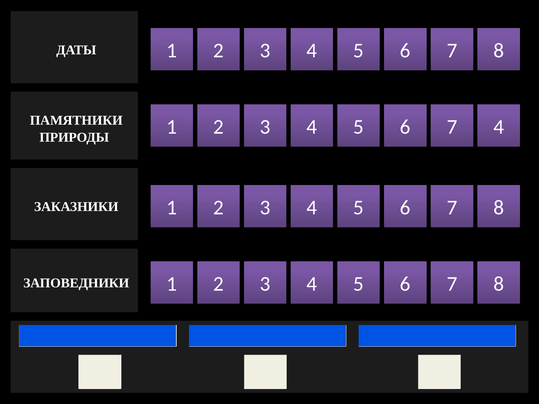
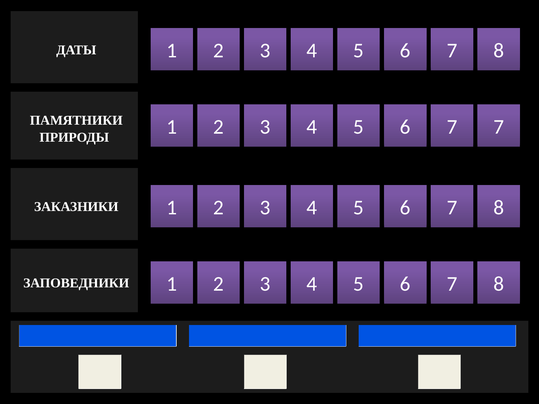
7 4: 4 -> 7 (499, 127)
